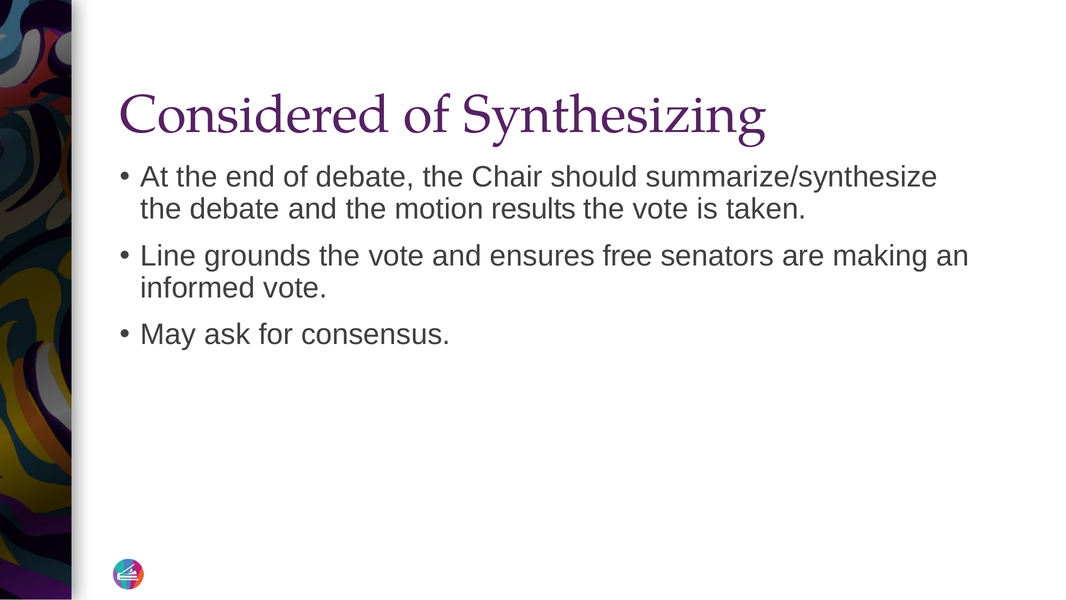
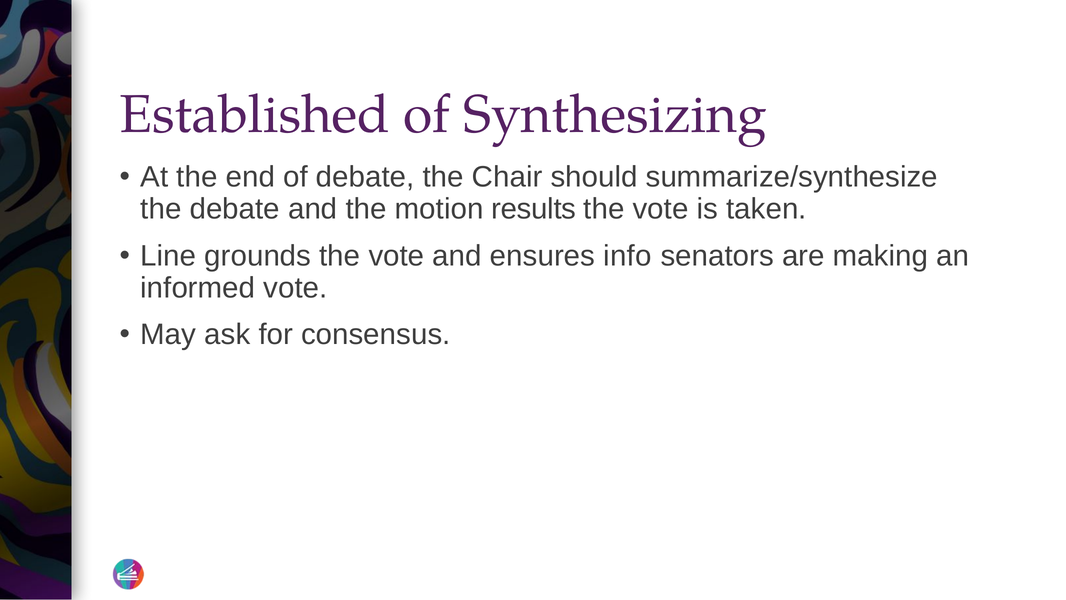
Considered: Considered -> Established (255, 115)
free: free -> info (628, 256)
